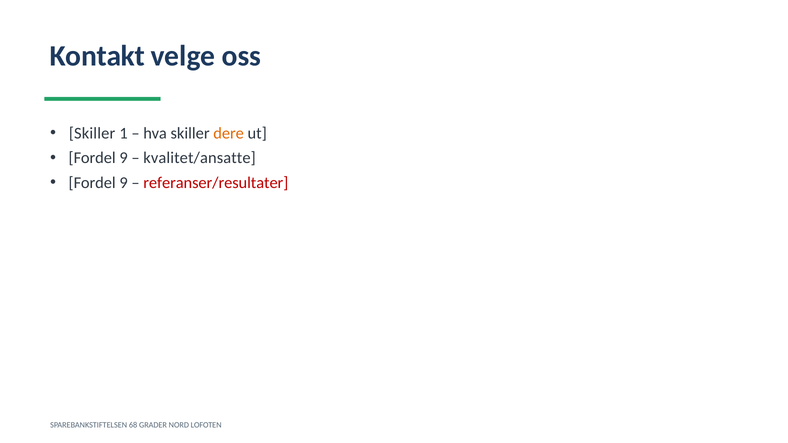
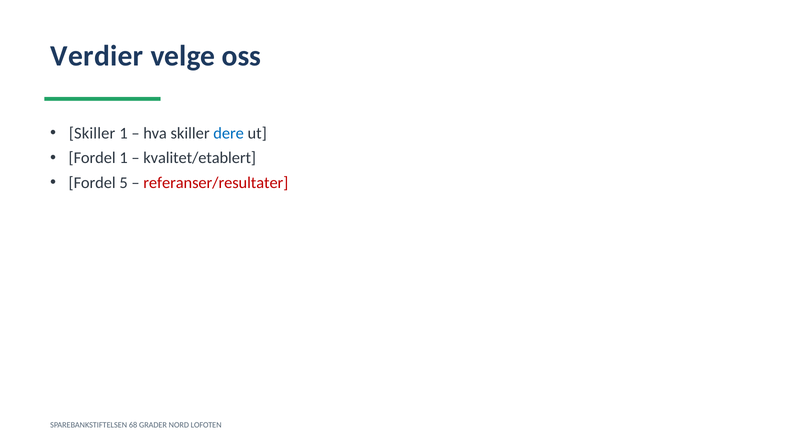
Kontakt: Kontakt -> Verdier (97, 56)
dere colour: orange -> blue (229, 133)
9: 9 -> 1 (124, 158)
kvalitet/ansatte: kvalitet/ansatte -> kvalitet/etablert (200, 158)
9: 9 -> 5 (124, 183)
